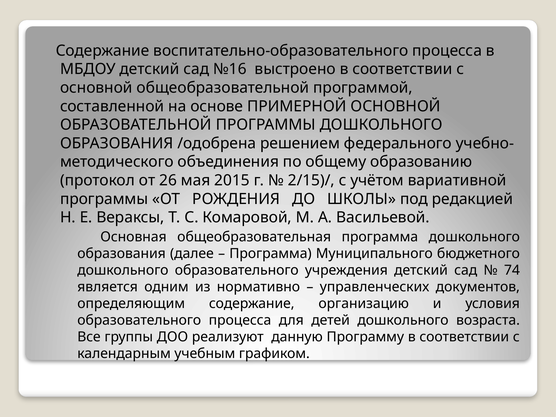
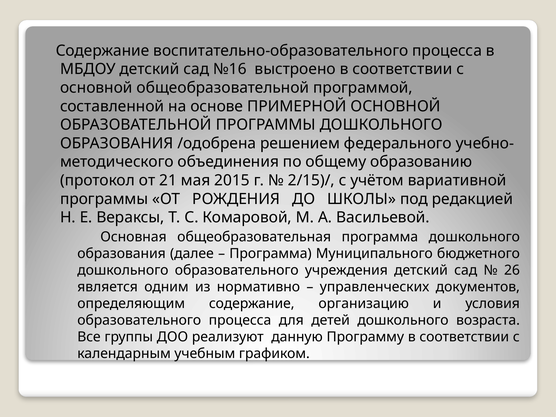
26: 26 -> 21 (168, 180)
74: 74 -> 26 (512, 270)
